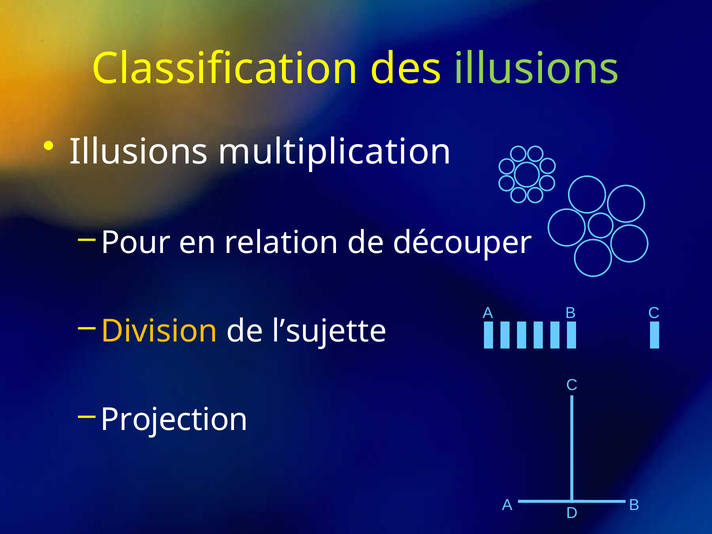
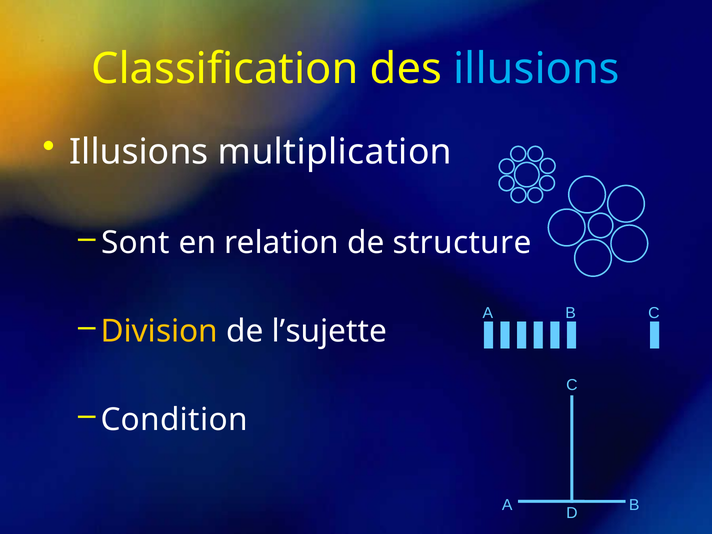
illusions colour: light green -> light blue (537, 69)
Pour: Pour -> Sont (135, 243)
découper: découper -> structure (462, 243)
Projection: Projection -> Condition (174, 420)
